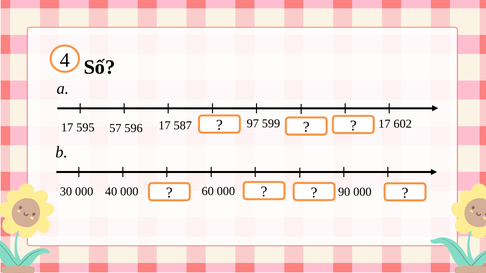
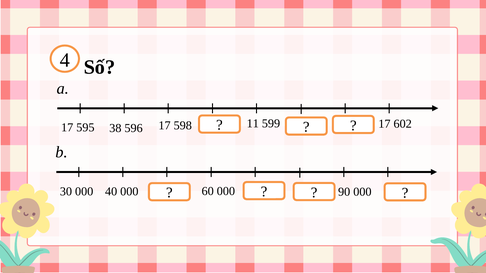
57: 57 -> 38 (115, 128)
596 17 587: 587 -> 598 (183, 126)
97: 97 -> 11 (253, 124)
